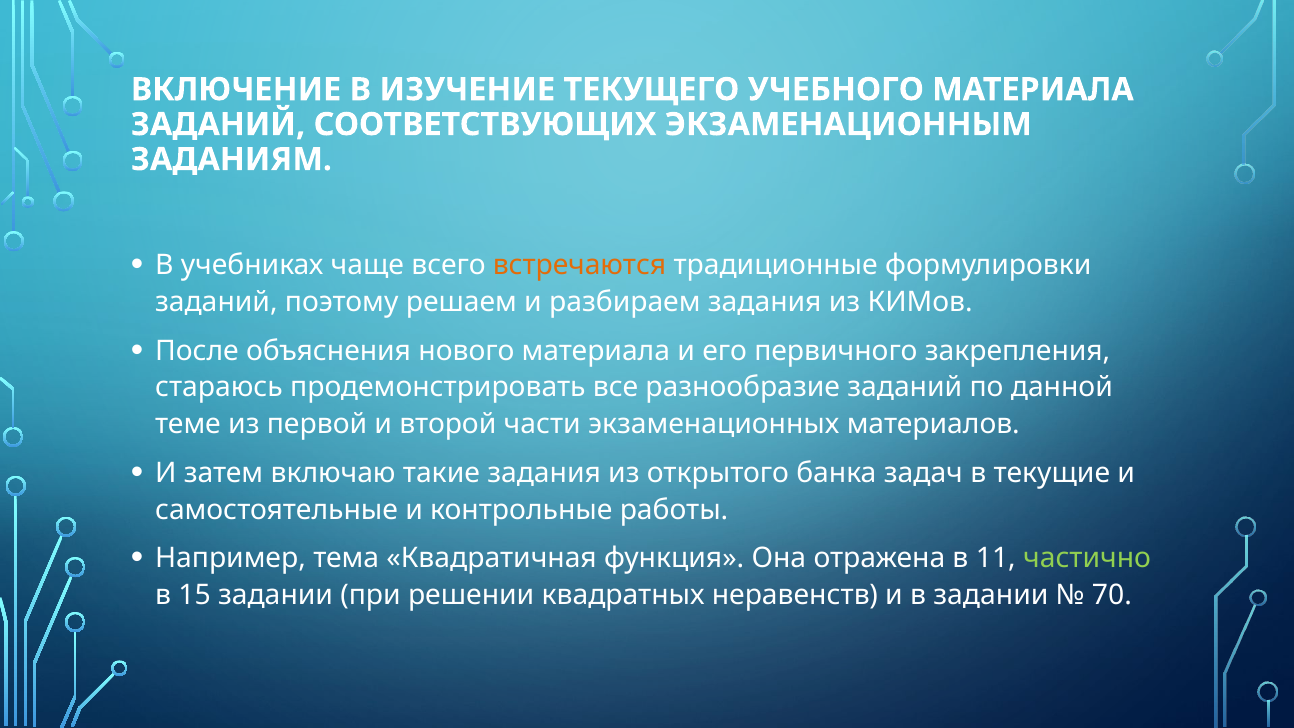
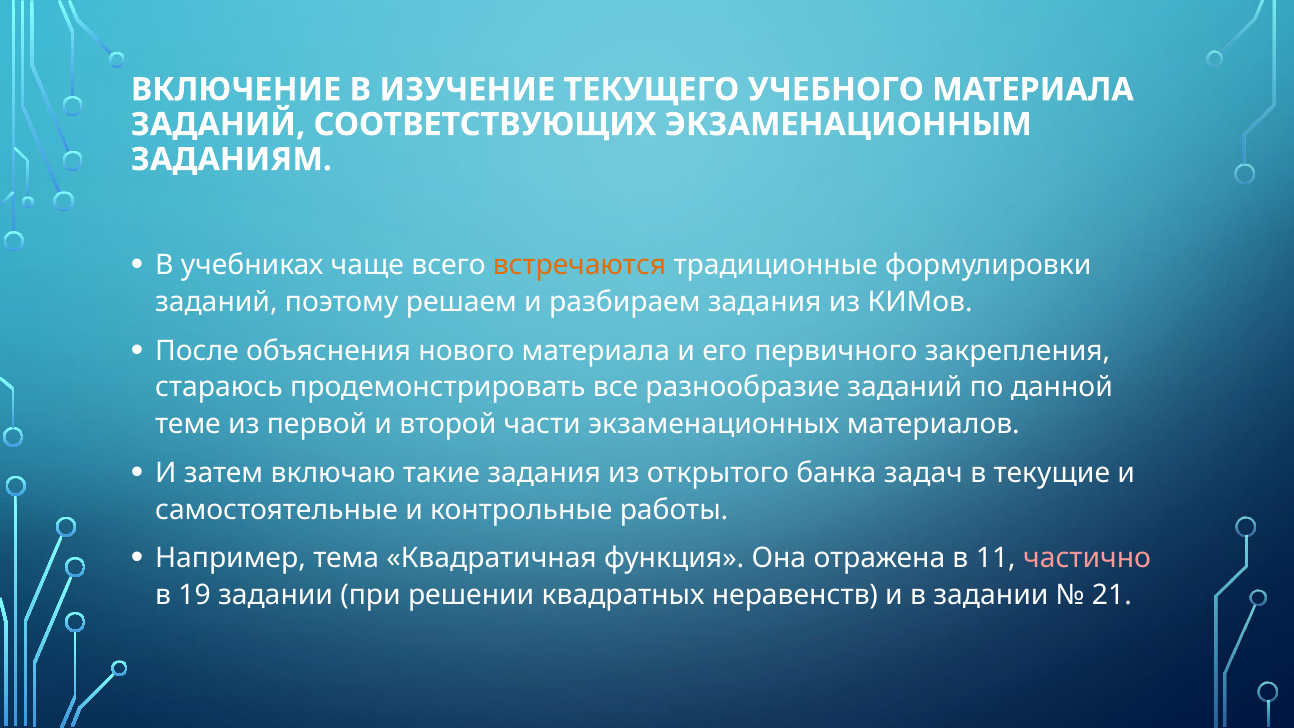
частично colour: light green -> pink (1087, 558)
15: 15 -> 19 (195, 595)
70: 70 -> 21 (1112, 595)
